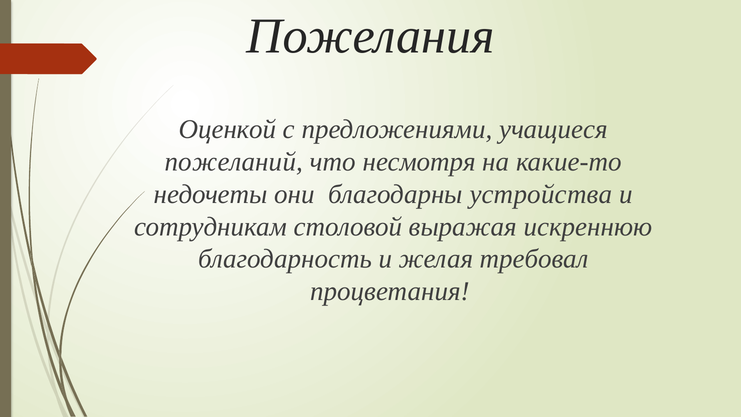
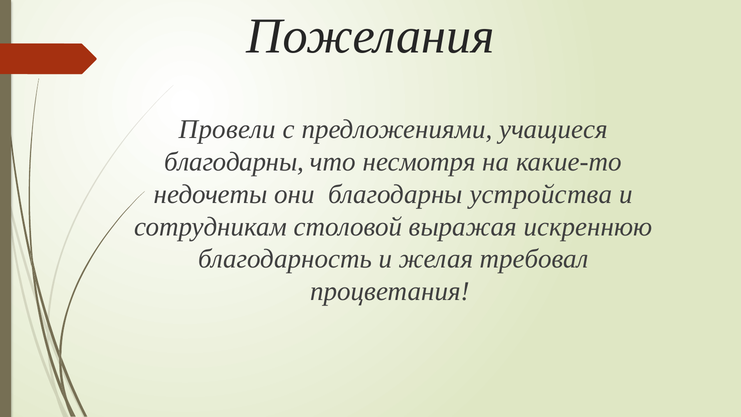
Оценкой: Оценкой -> Провели (227, 129)
пожеланий: пожеланий -> благодарны (234, 162)
